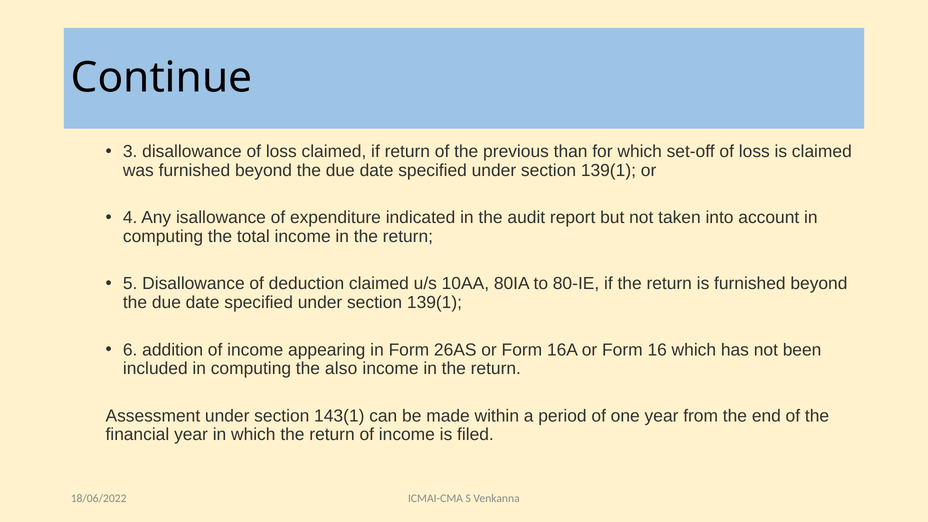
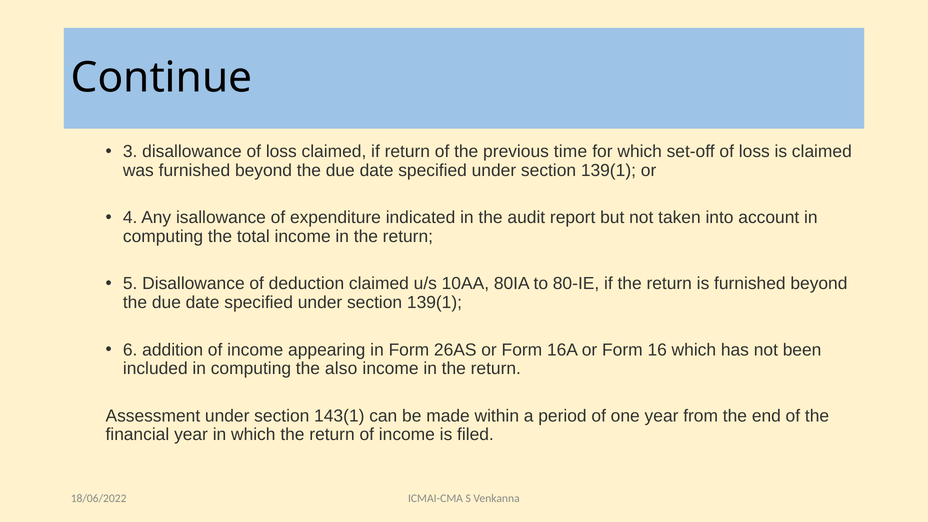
than: than -> time (571, 152)
